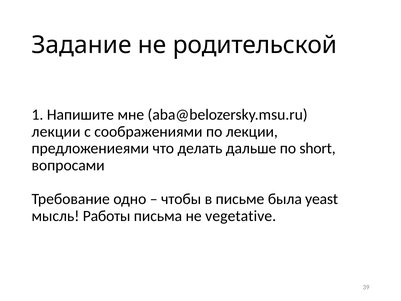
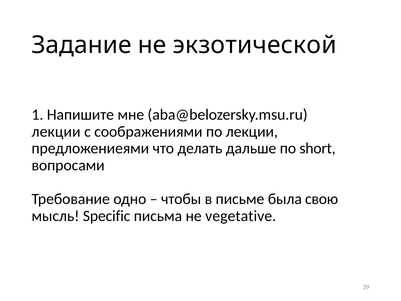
родительской: родительской -> экзотической (255, 45)
yeast: yeast -> свою (322, 199)
Работы: Работы -> Specific (107, 216)
